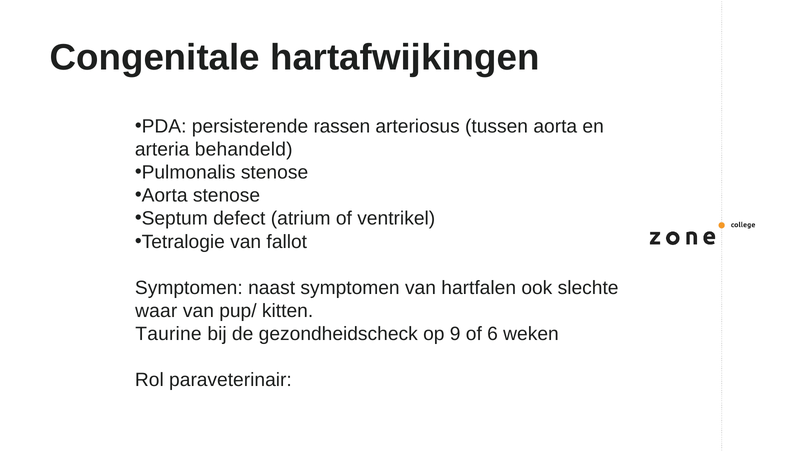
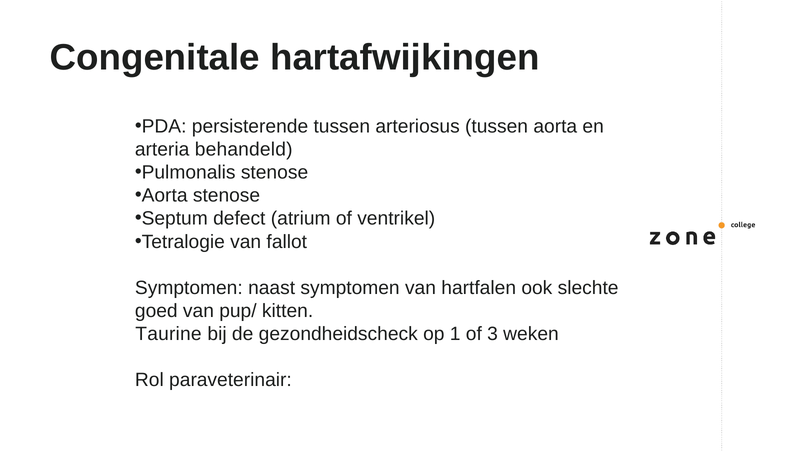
persisterende rassen: rassen -> tussen (342, 127)
waar: waar -> goed (156, 311)
9: 9 -> 1 (455, 334)
6: 6 -> 3 (493, 334)
